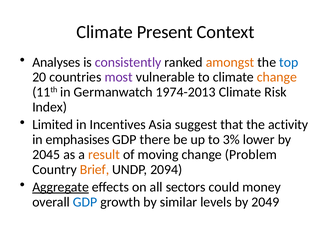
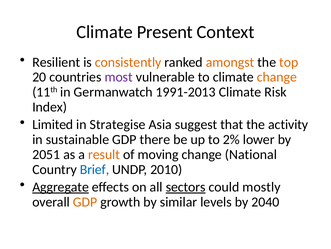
Analyses: Analyses -> Resilient (56, 62)
consistently colour: purple -> orange (128, 62)
top colour: blue -> orange (289, 62)
1974-2013: 1974-2013 -> 1991-2013 (186, 92)
Incentives: Incentives -> Strategise (118, 124)
emphasises: emphasises -> sustainable (77, 139)
3%: 3% -> 2% (231, 139)
2045: 2045 -> 2051 (46, 154)
Problem: Problem -> National (251, 154)
Brief colour: orange -> blue (95, 169)
2094: 2094 -> 2010 (166, 169)
sectors underline: none -> present (186, 186)
money: money -> mostly (262, 186)
GDP colour: blue -> orange (85, 201)
2049: 2049 -> 2040 (265, 201)
